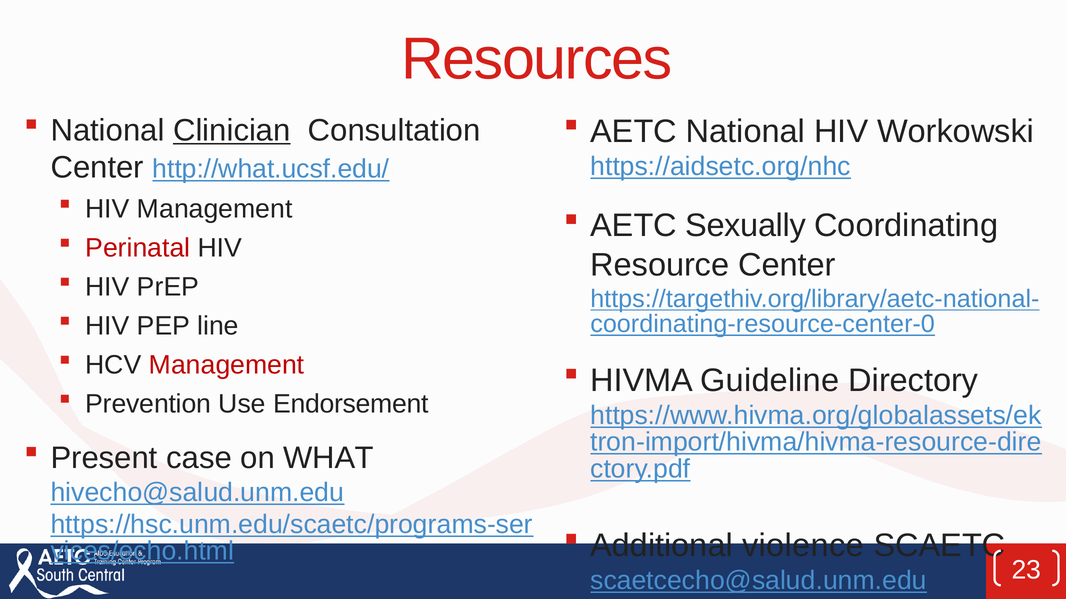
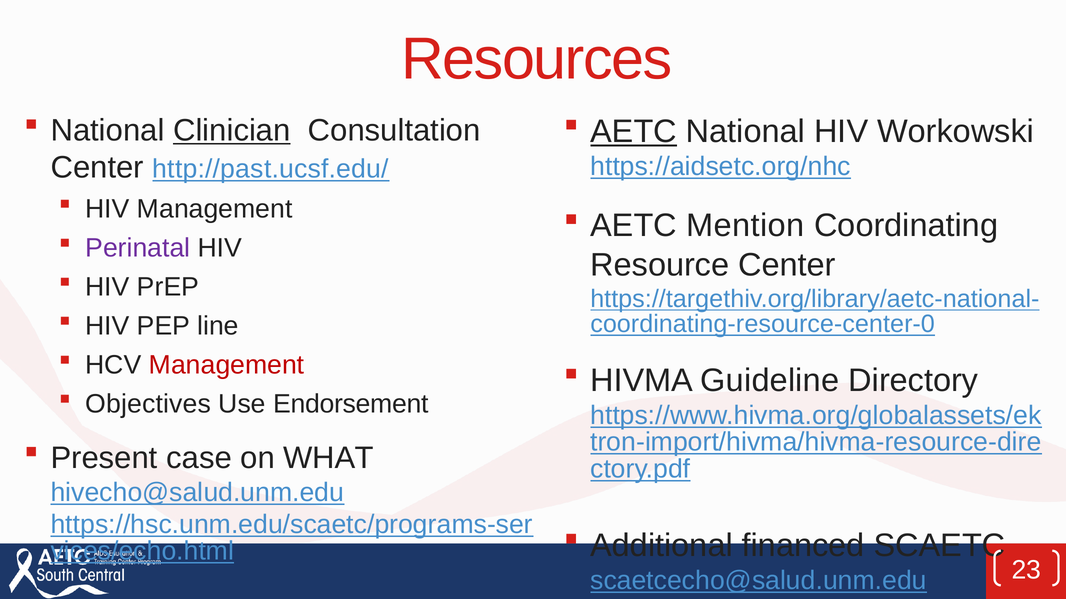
AETC underline: none -> present (634, 132)
http://what.ucsf.edu/: http://what.ucsf.edu/ -> http://past.ucsf.edu/ (271, 169)
Sexually: Sexually -> Mention (745, 226)
Perinatal colour: red -> purple (138, 248)
Prevention: Prevention -> Objectives (148, 405)
violence: violence -> financed (803, 546)
